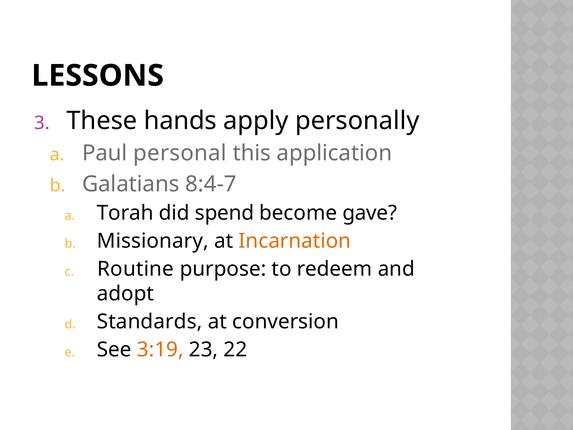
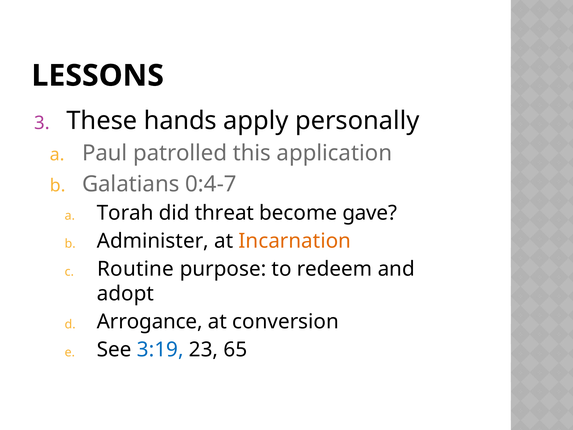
personal: personal -> patrolled (180, 153)
8:4-7: 8:4-7 -> 0:4-7 (211, 184)
spend: spend -> threat (224, 213)
Missionary: Missionary -> Administer (153, 241)
Standards: Standards -> Arrogance (150, 322)
3:19 colour: orange -> blue (160, 350)
22: 22 -> 65 (235, 350)
